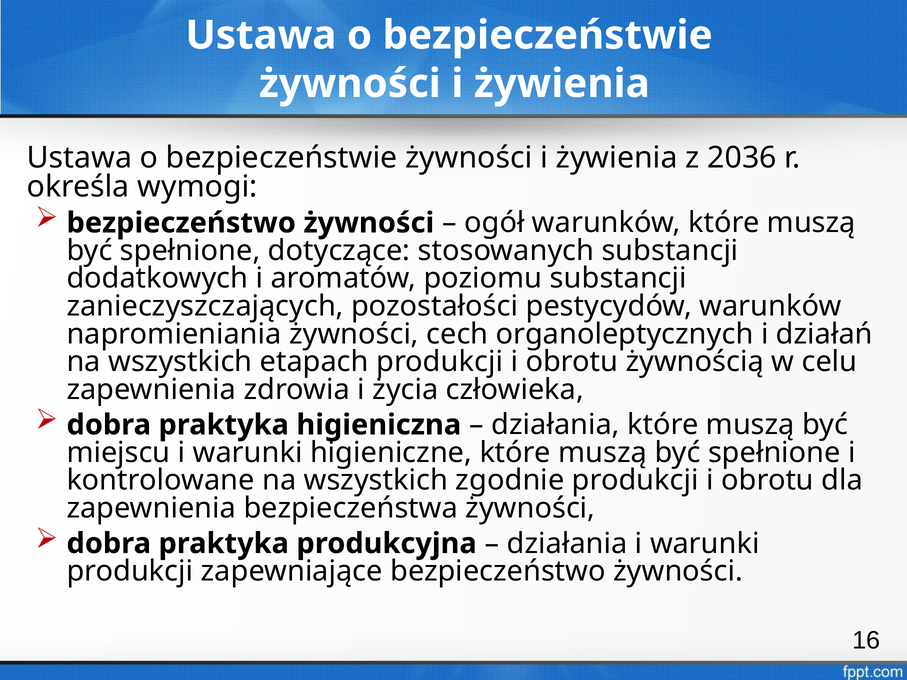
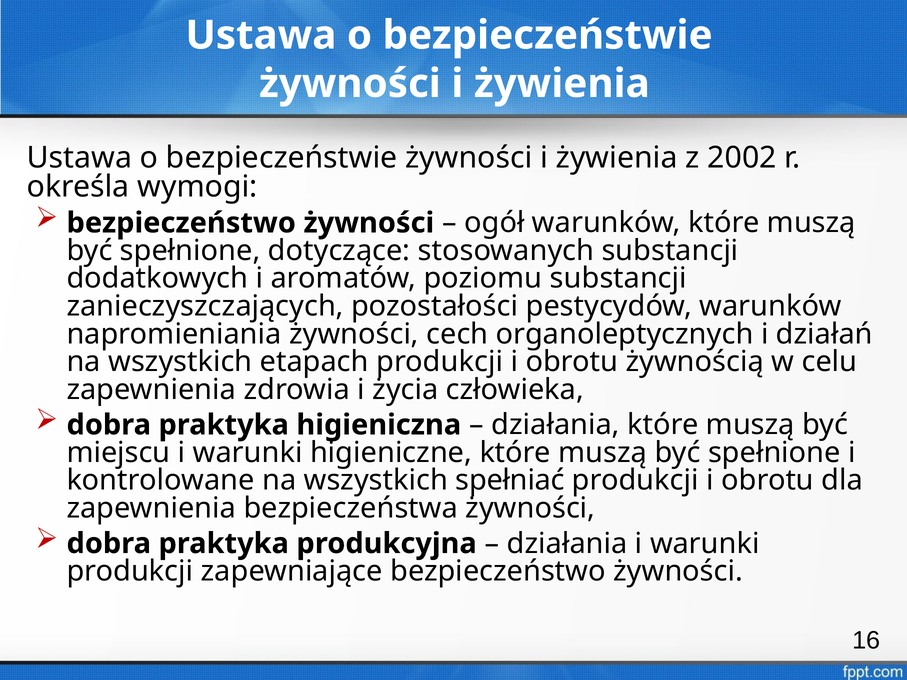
2036: 2036 -> 2002 (742, 158)
zgodnie: zgodnie -> spełniać (510, 481)
